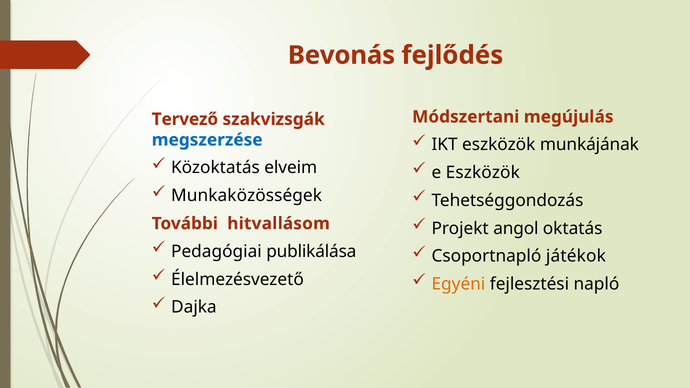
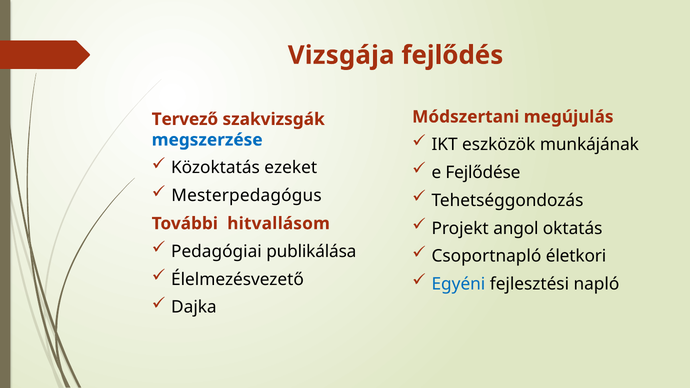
Bevonás: Bevonás -> Vizsgája (341, 55)
elveim: elveim -> ezeket (291, 168)
e Eszközök: Eszközök -> Fejlődése (483, 173)
Munkaközösségek: Munkaközösségek -> Mesterpedagógus (247, 196)
játékok: játékok -> életkori (576, 256)
Egyéni colour: orange -> blue (458, 284)
